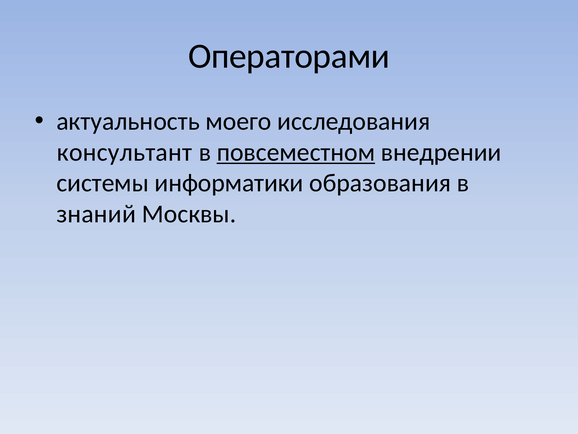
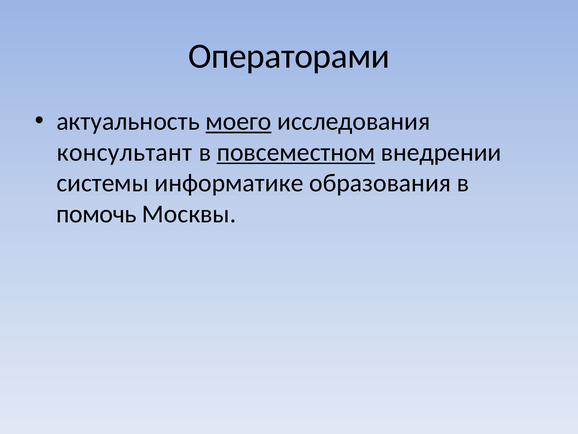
моего underline: none -> present (239, 121)
информатики: информатики -> информатике (229, 183)
знаний: знаний -> помочь (96, 214)
